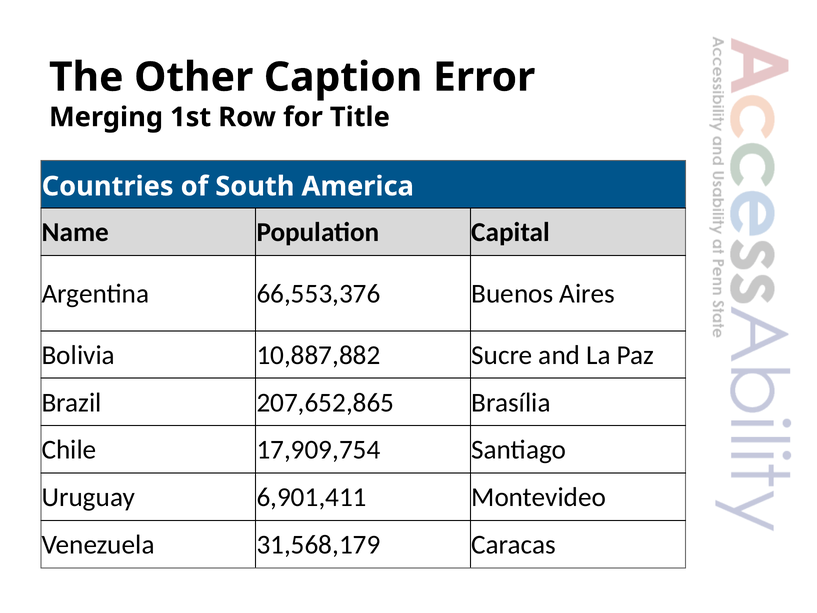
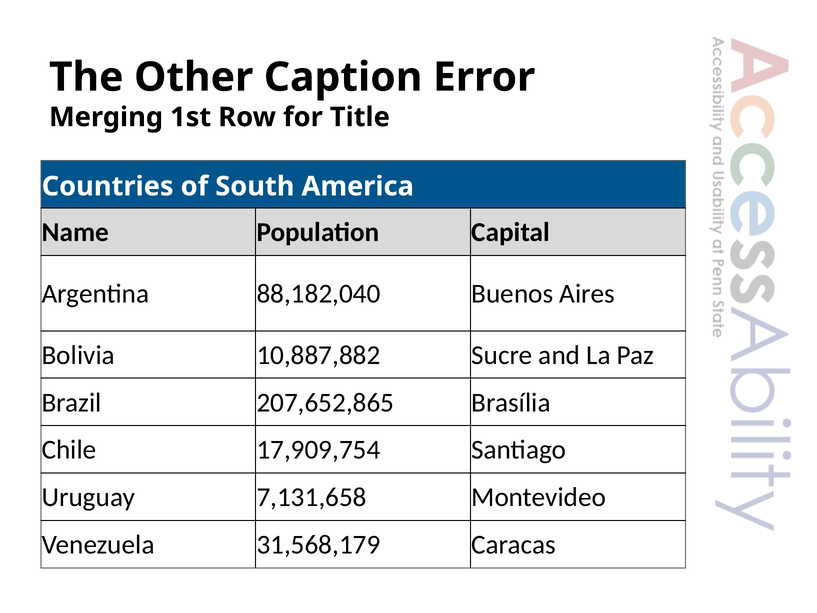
66,553,376: 66,553,376 -> 88,182,040 (318, 294)
6,901,411: 6,901,411 -> 7,131,658 (312, 497)
